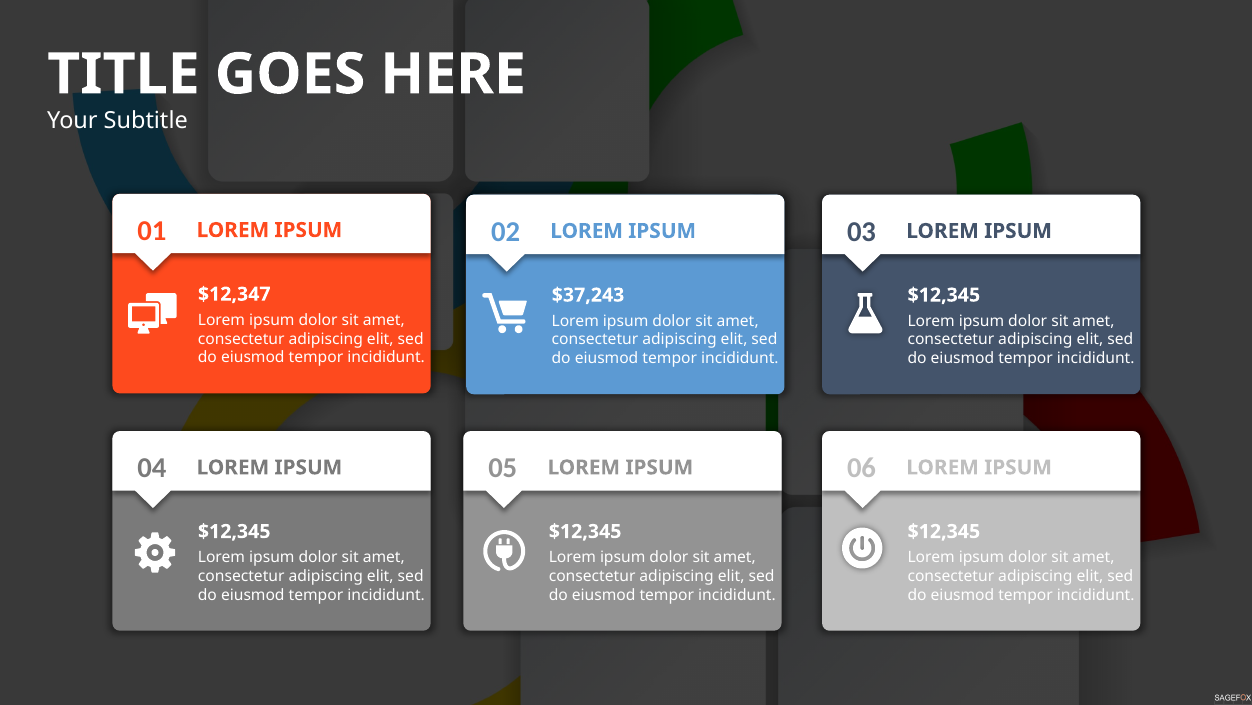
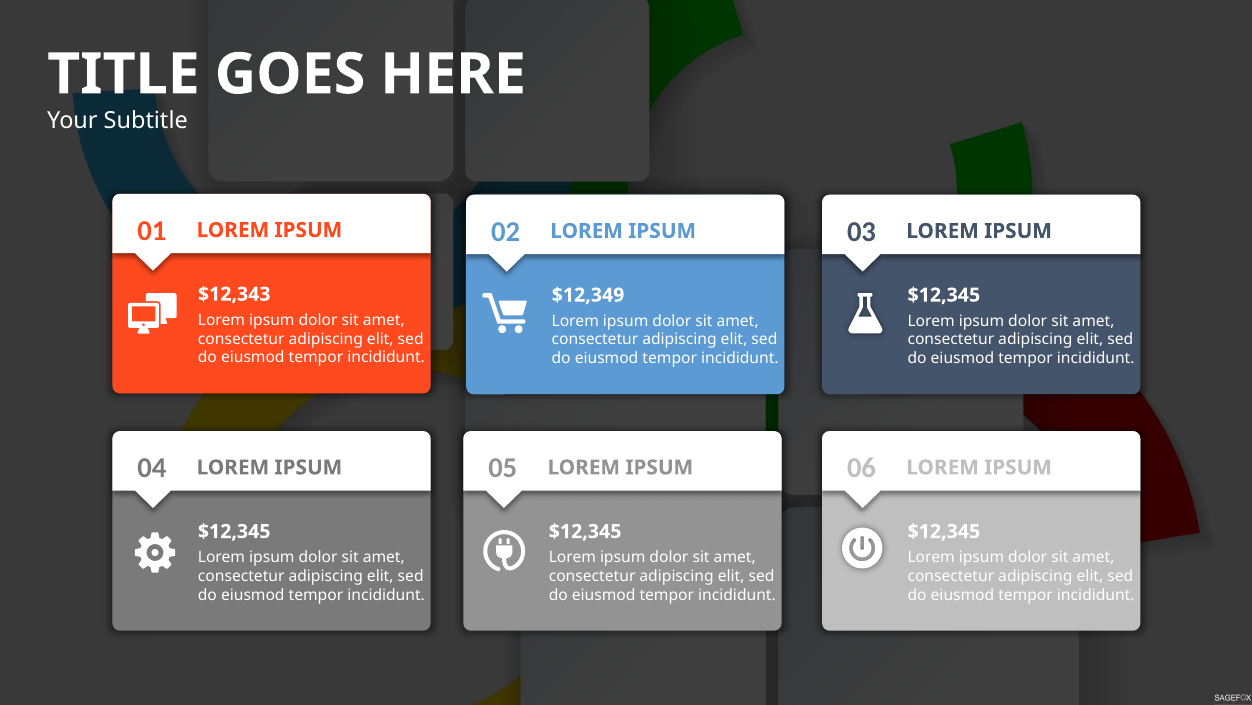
$12,347: $12,347 -> $12,343 (234, 294)
$37,243: $37,243 -> $12,349 (588, 295)
